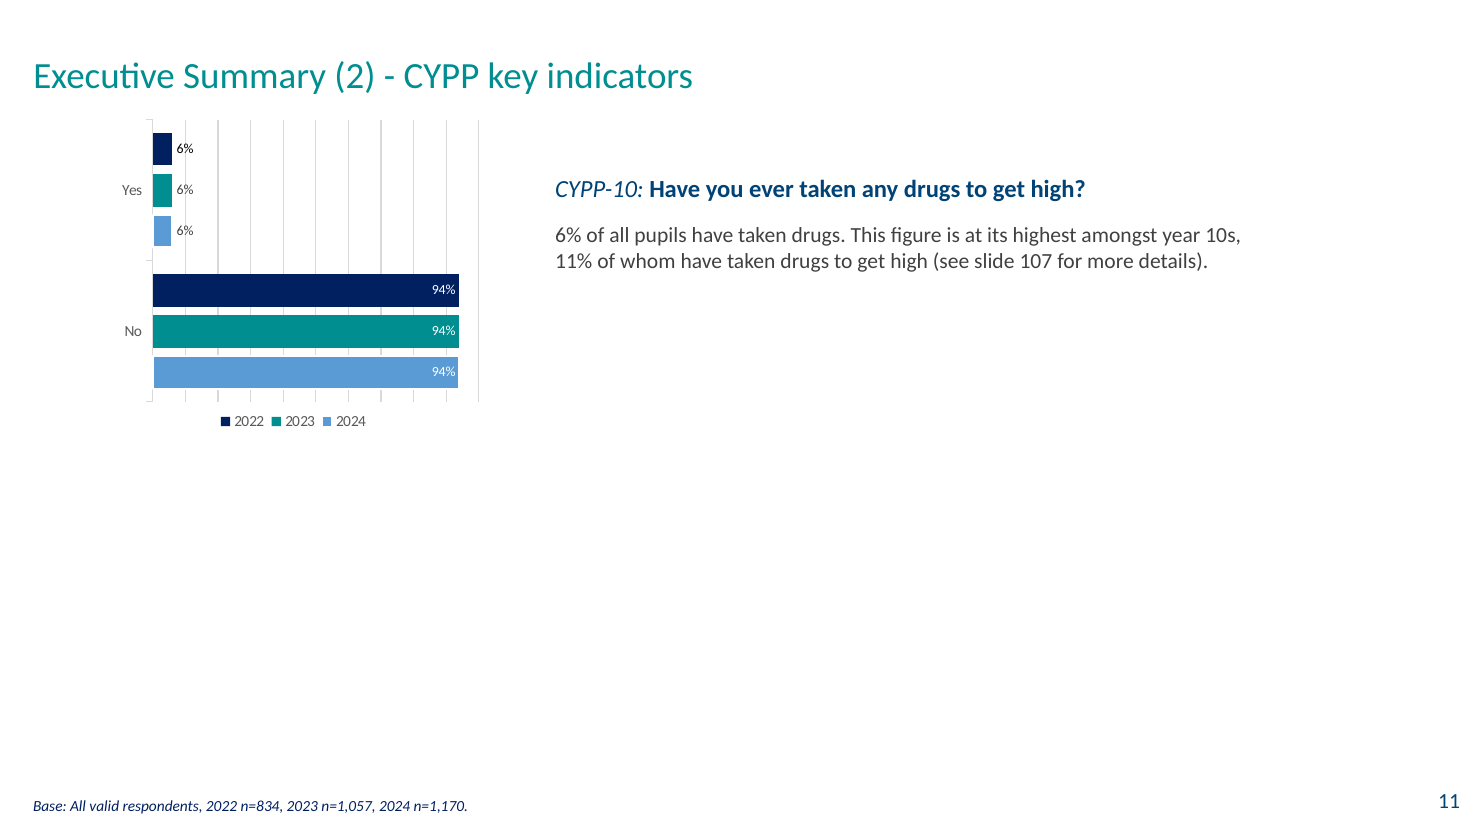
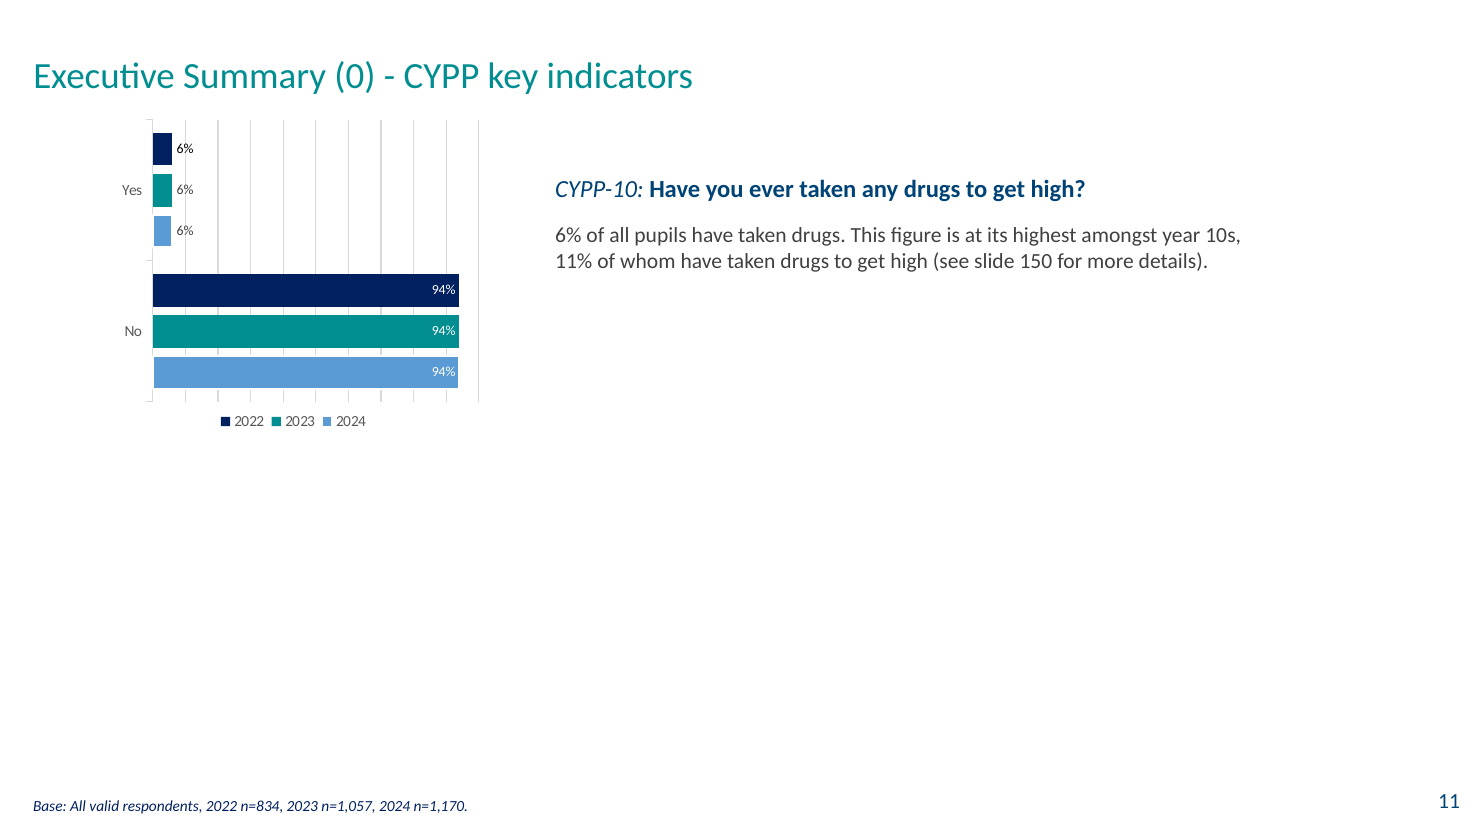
2: 2 -> 0 (355, 76)
107: 107 -> 150 (1036, 261)
